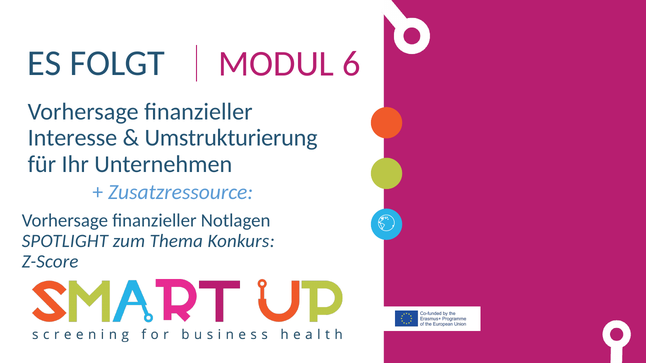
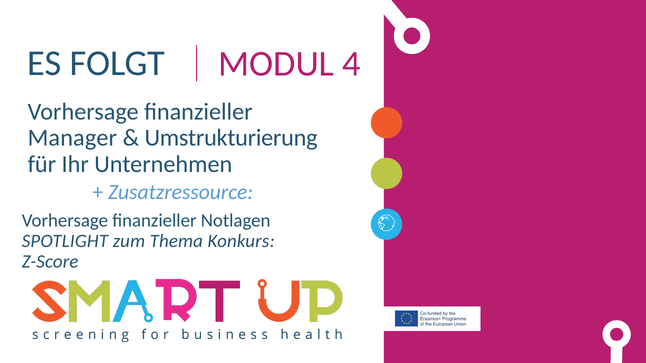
6: 6 -> 4 (351, 64)
Interesse: Interesse -> Manager (72, 138)
